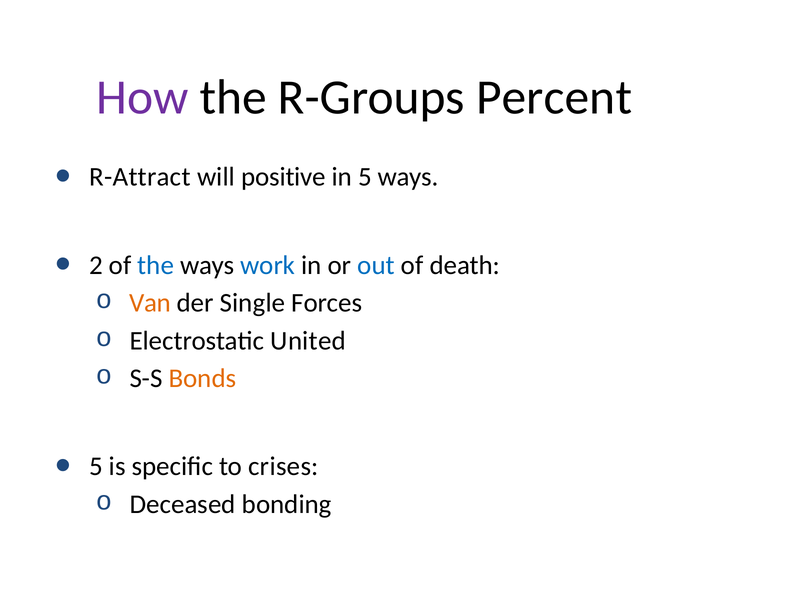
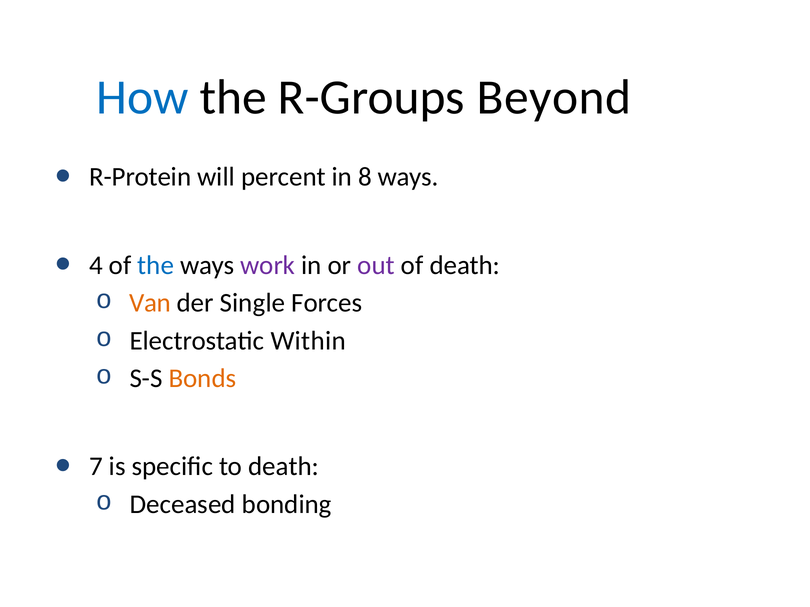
How colour: purple -> blue (142, 97)
Percent: Percent -> Beyond (554, 97)
R-Attract: R-Attract -> R-Protein (140, 177)
positive: positive -> percent (283, 177)
in 5: 5 -> 8 (365, 177)
2: 2 -> 4 (96, 265)
work colour: blue -> purple (268, 265)
out colour: blue -> purple (376, 265)
United: United -> Within (308, 341)
5: 5 -> 7 (96, 467)
to crises: crises -> death (284, 467)
